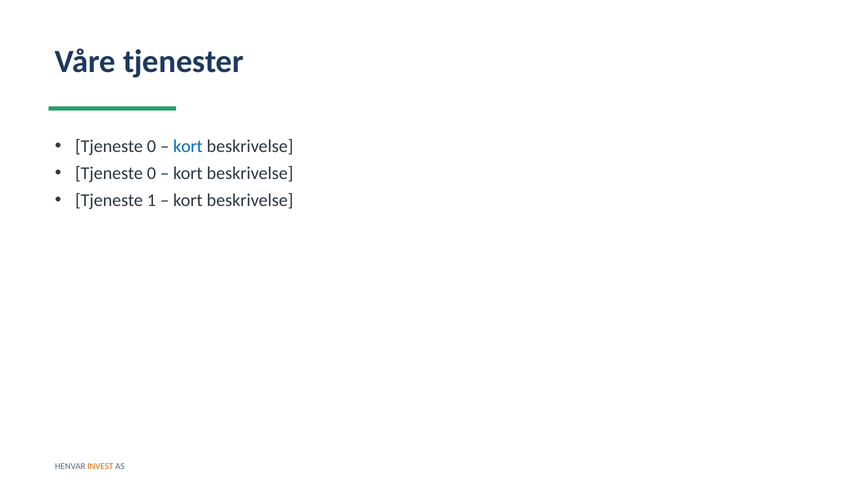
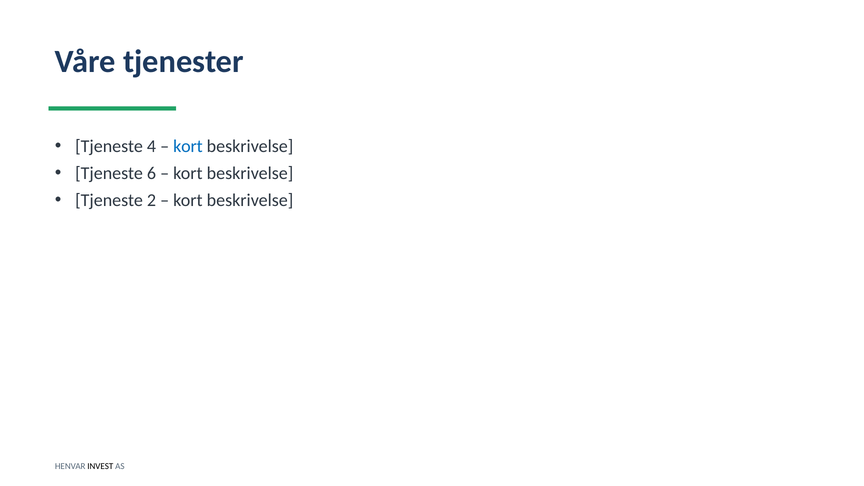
0: 0 -> 4 (151, 146)
0: 0 -> 6 (151, 173)
1: 1 -> 2 (151, 200)
INVEST colour: orange -> black (100, 466)
